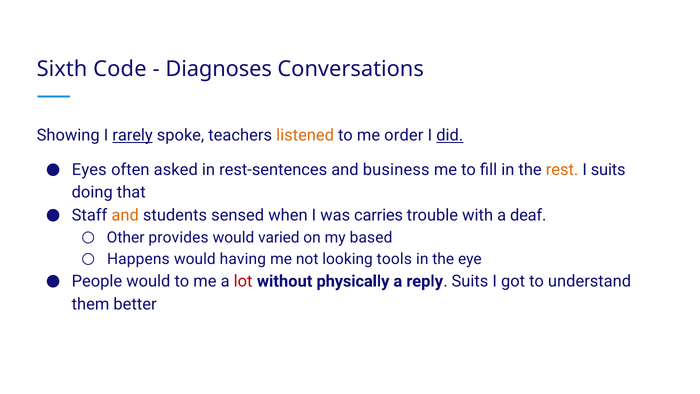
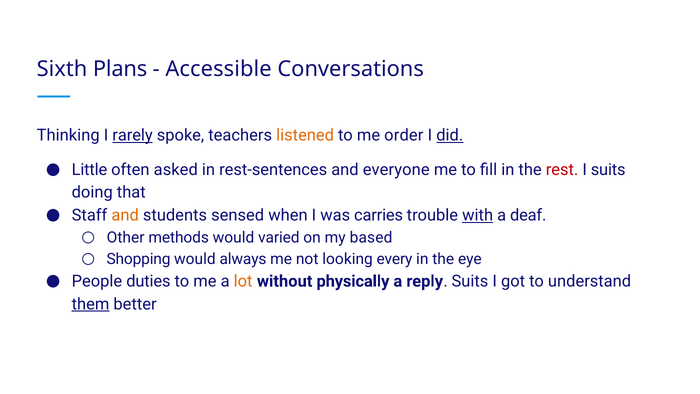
Code: Code -> Plans (120, 69)
Diagnoses: Diagnoses -> Accessible (219, 69)
Showing: Showing -> Thinking (68, 135)
Eyes: Eyes -> Little (89, 170)
business: business -> everyone (396, 170)
rest colour: orange -> red (562, 170)
with underline: none -> present (478, 215)
provides: provides -> methods (179, 237)
Happens: Happens -> Shopping (139, 259)
having: having -> always (243, 259)
tools: tools -> every (394, 259)
People would: would -> duties (148, 281)
lot colour: red -> orange (243, 281)
them underline: none -> present (91, 304)
